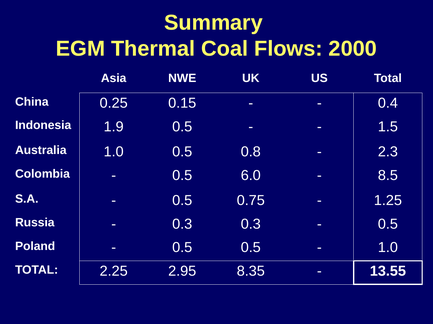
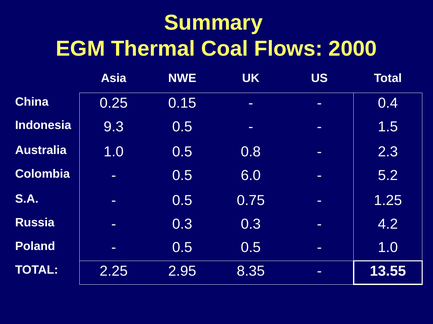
1.9: 1.9 -> 9.3 (114, 127)
8.5: 8.5 -> 5.2 (388, 176)
0.5: 0.5 -> 4.2 (388, 224)
